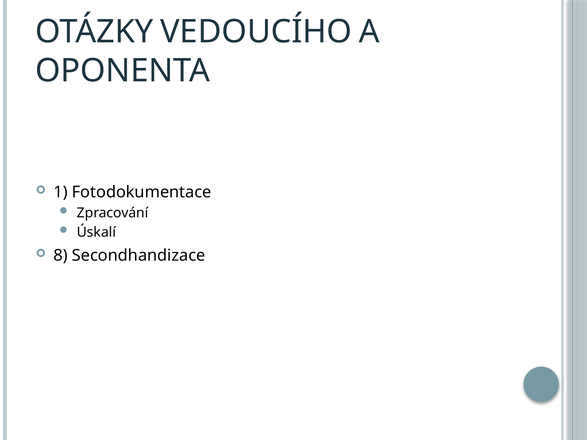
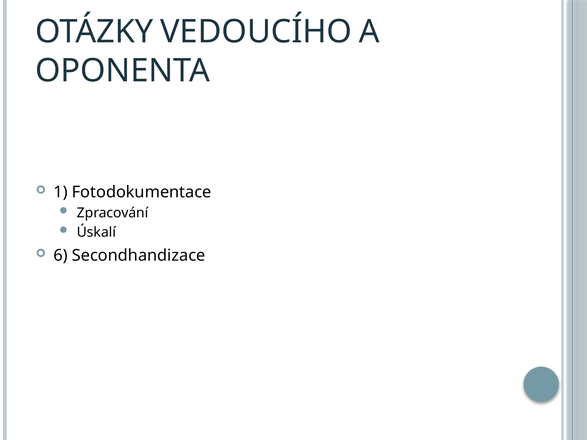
8: 8 -> 6 (61, 256)
